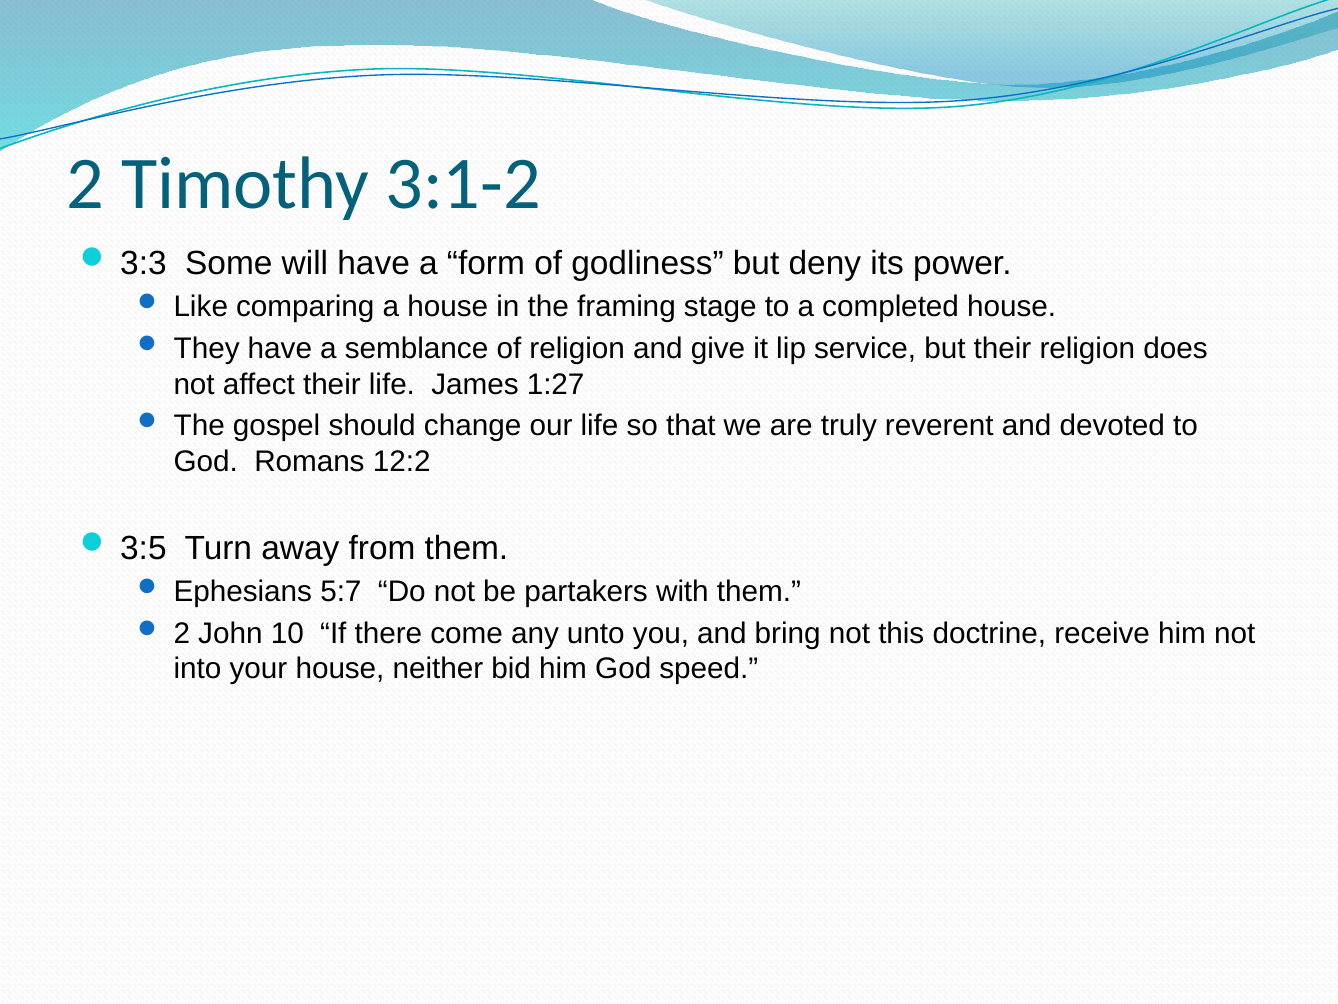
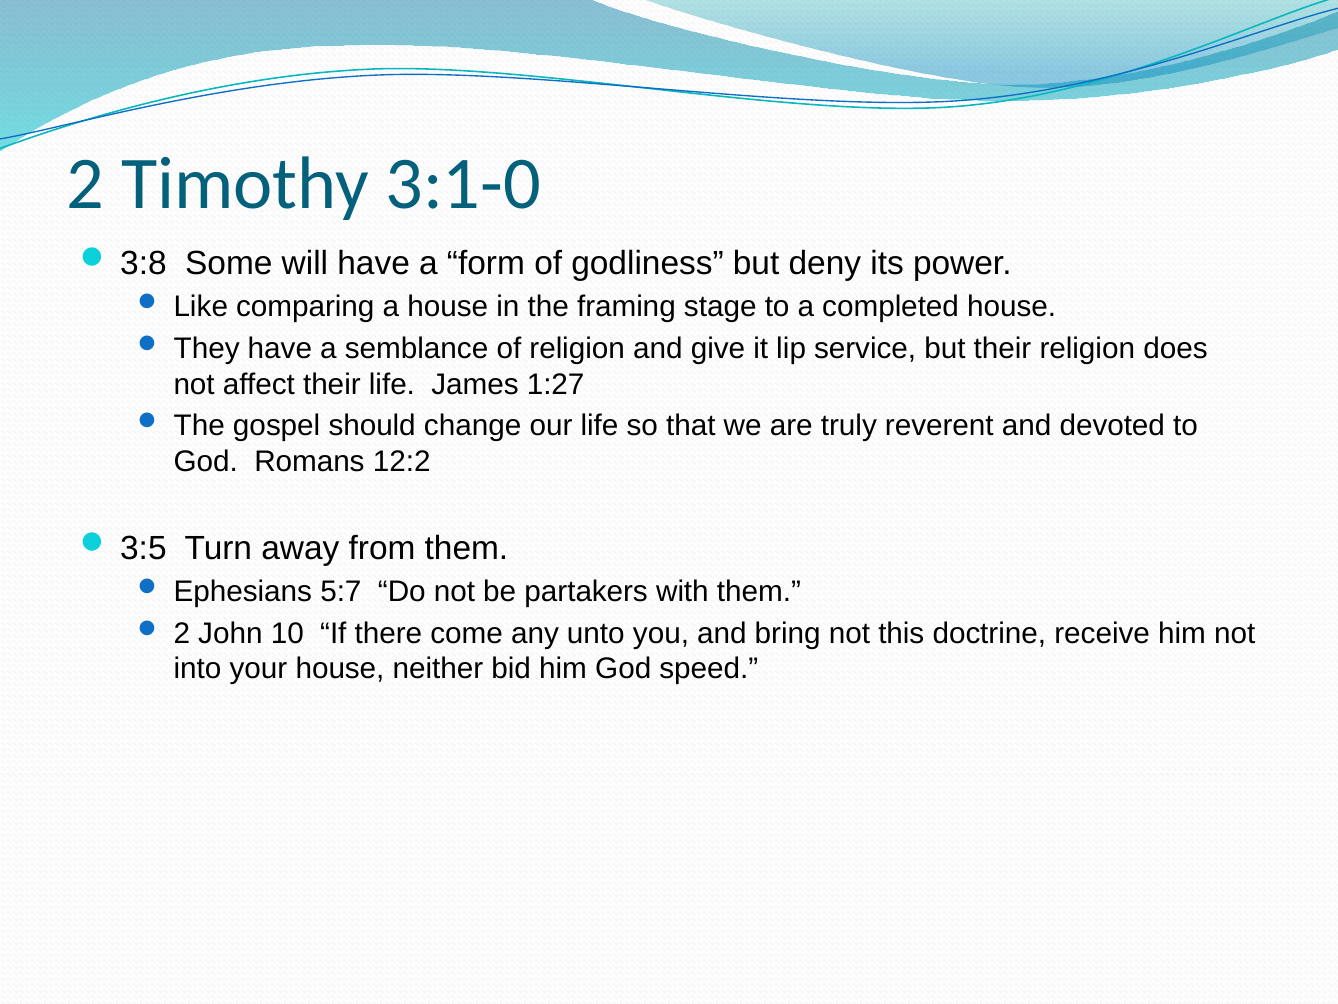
3:1-2: 3:1-2 -> 3:1-0 (463, 184)
3:3: 3:3 -> 3:8 (143, 263)
